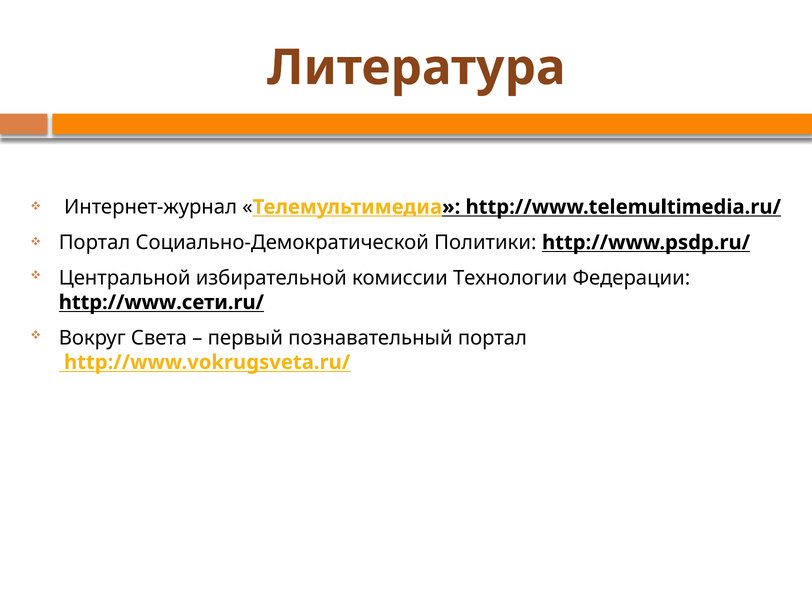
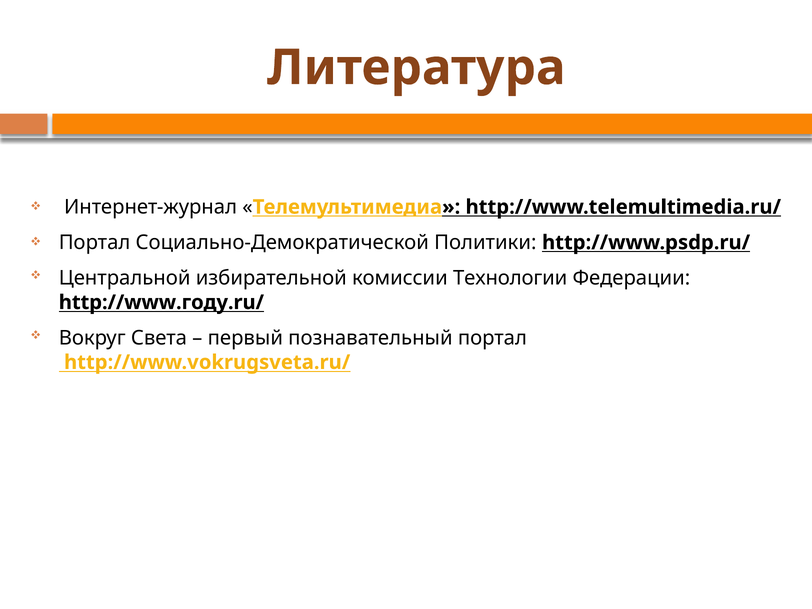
http://www.сети.ru/: http://www.сети.ru/ -> http://www.году.ru/ (161, 302)
